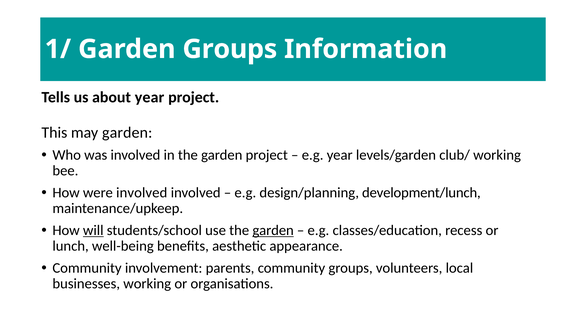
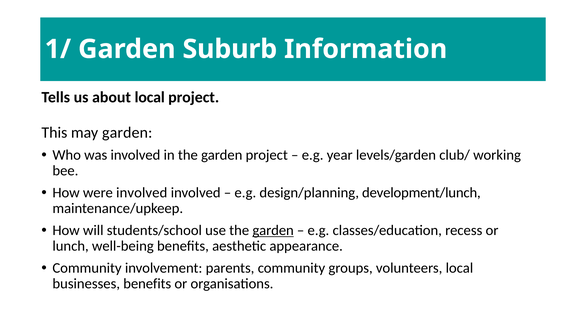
Garden Groups: Groups -> Suburb (230, 49)
about year: year -> local (150, 97)
will underline: present -> none (93, 231)
businesses working: working -> benefits (147, 284)
